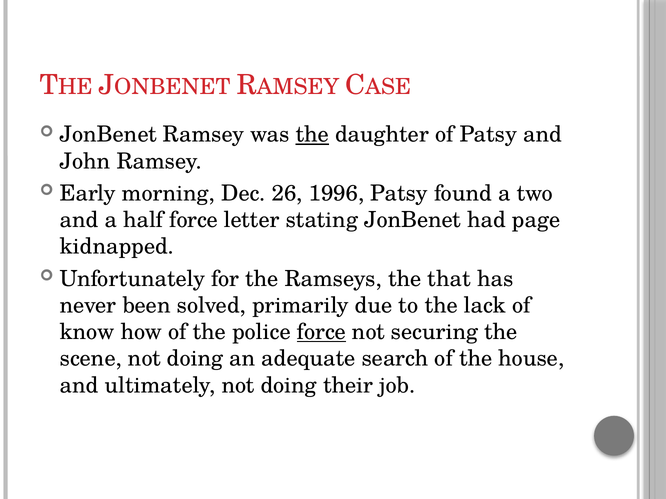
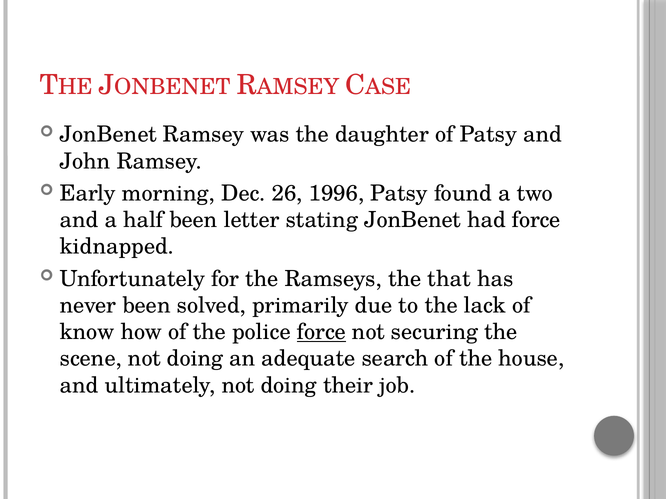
the underline: present -> none (312, 135)
half force: force -> been (194, 220)
had page: page -> force (536, 220)
